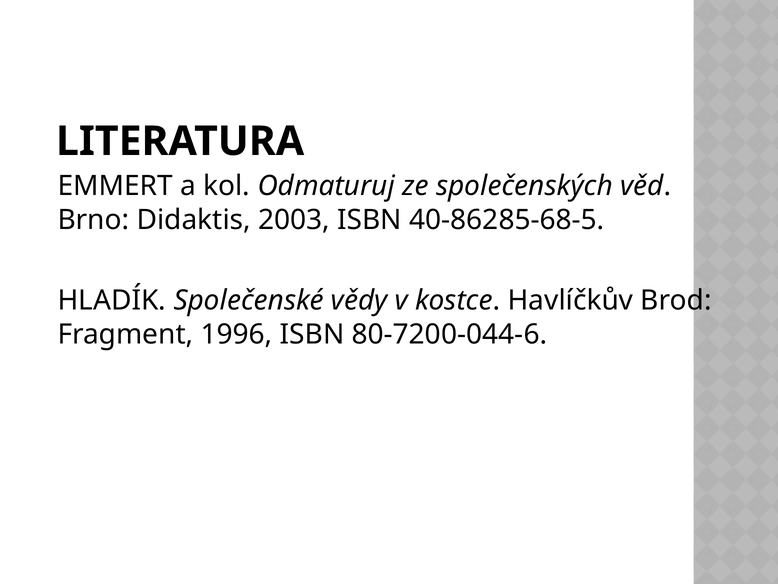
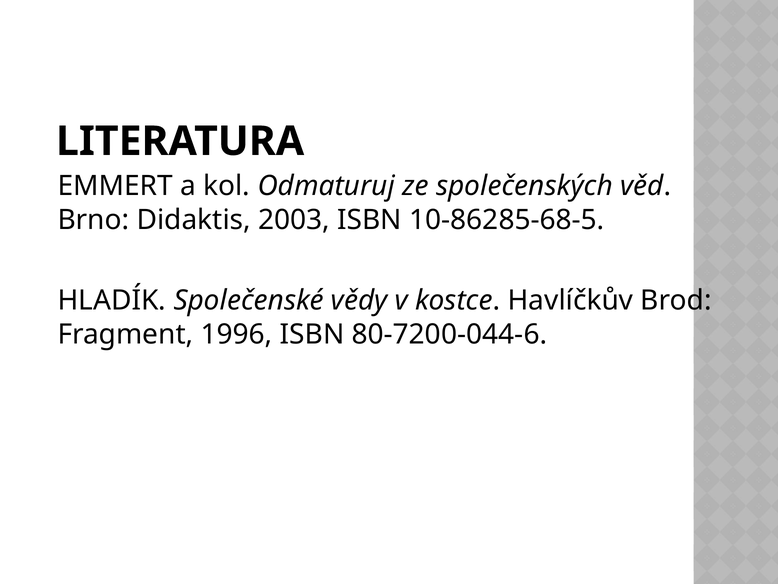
40-86285-68-5: 40-86285-68-5 -> 10-86285-68-5 (507, 220)
